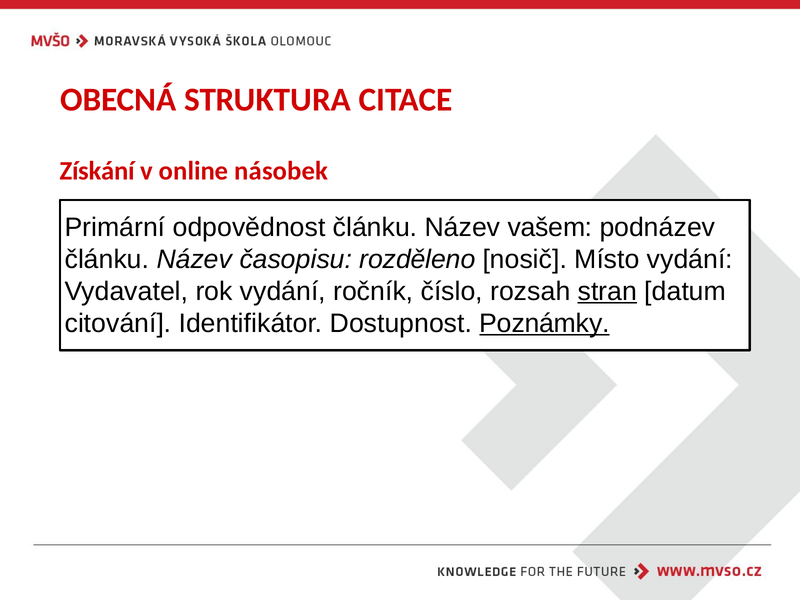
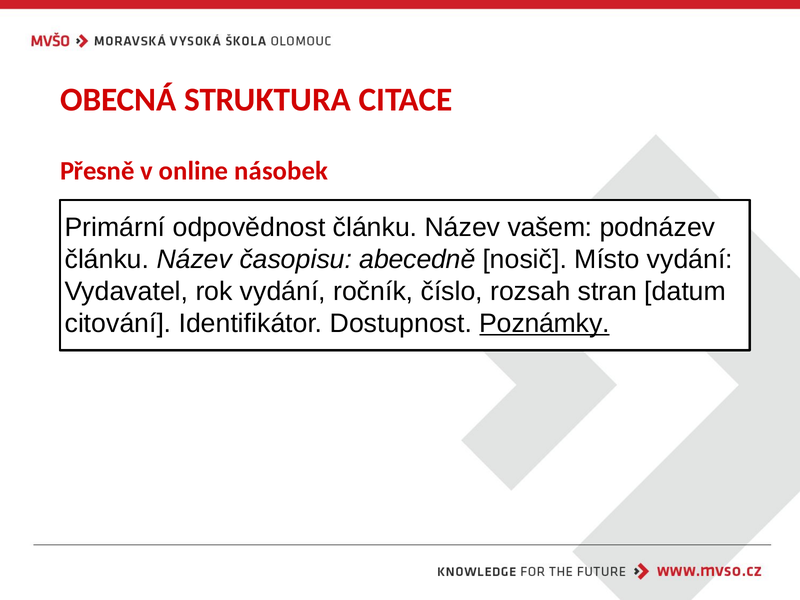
Získání: Získání -> Přesně (97, 171)
rozděleno: rozděleno -> abecedně (417, 259)
stran underline: present -> none (607, 291)
